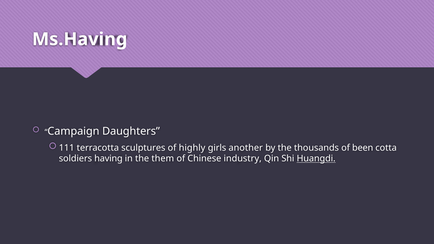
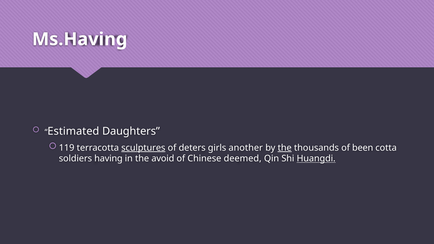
Campaign: Campaign -> Estimated (73, 131)
111: 111 -> 119 (67, 148)
sculptures underline: none -> present (143, 148)
highly: highly -> deters (192, 148)
the underline: none -> present (285, 148)
them: them -> avoid (163, 159)
industry: industry -> deemed (243, 159)
